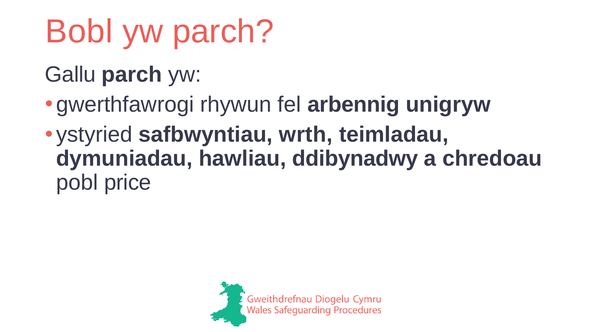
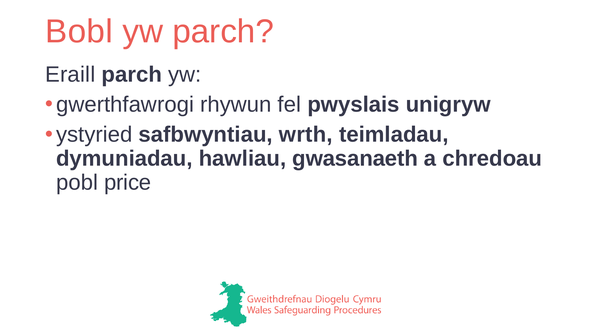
Gallu: Gallu -> Eraill (70, 75)
arbennig: arbennig -> pwyslais (353, 105)
ddibynadwy: ddibynadwy -> gwasanaeth (355, 159)
